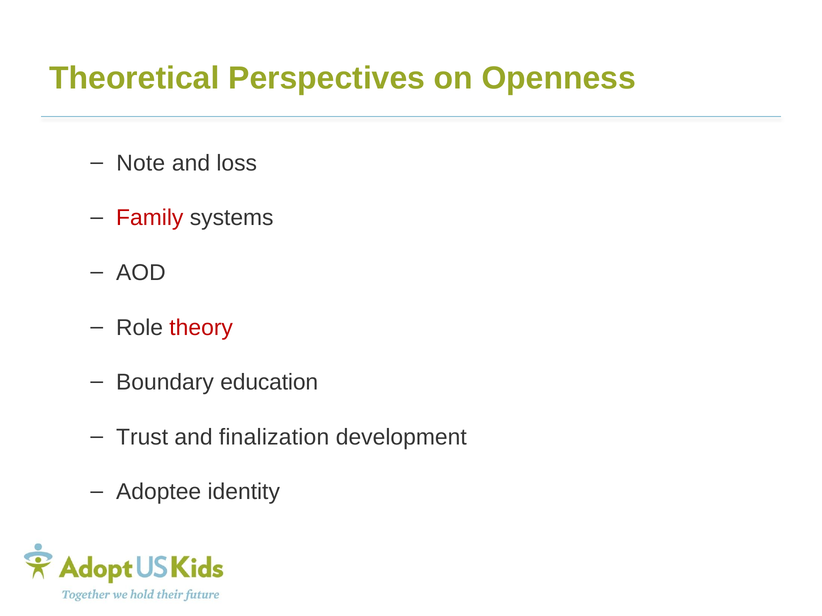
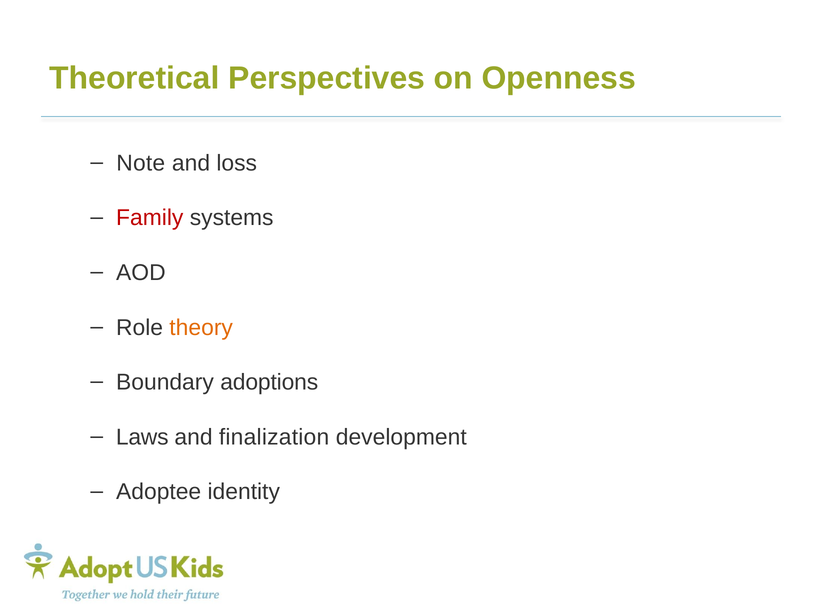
theory colour: red -> orange (201, 328)
education: education -> adoptions (269, 383)
Trust: Trust -> Laws (142, 437)
